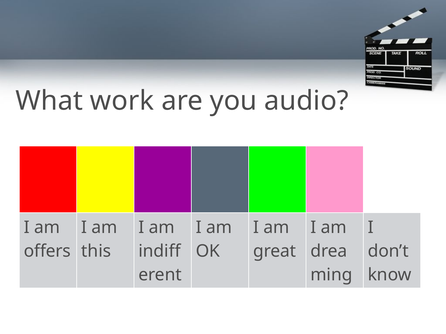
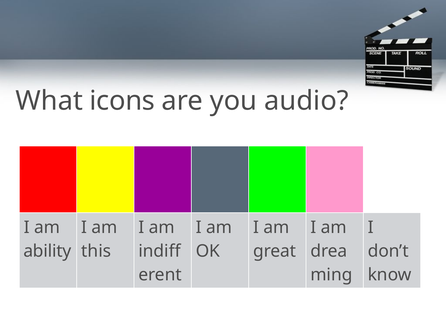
work: work -> icons (122, 101)
offers: offers -> ability (47, 251)
